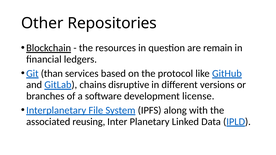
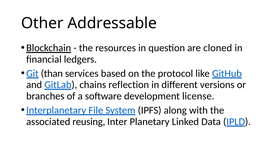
Repositories: Repositories -> Addressable (112, 23)
remain: remain -> cloned (218, 48)
disruptive: disruptive -> reflection (129, 85)
